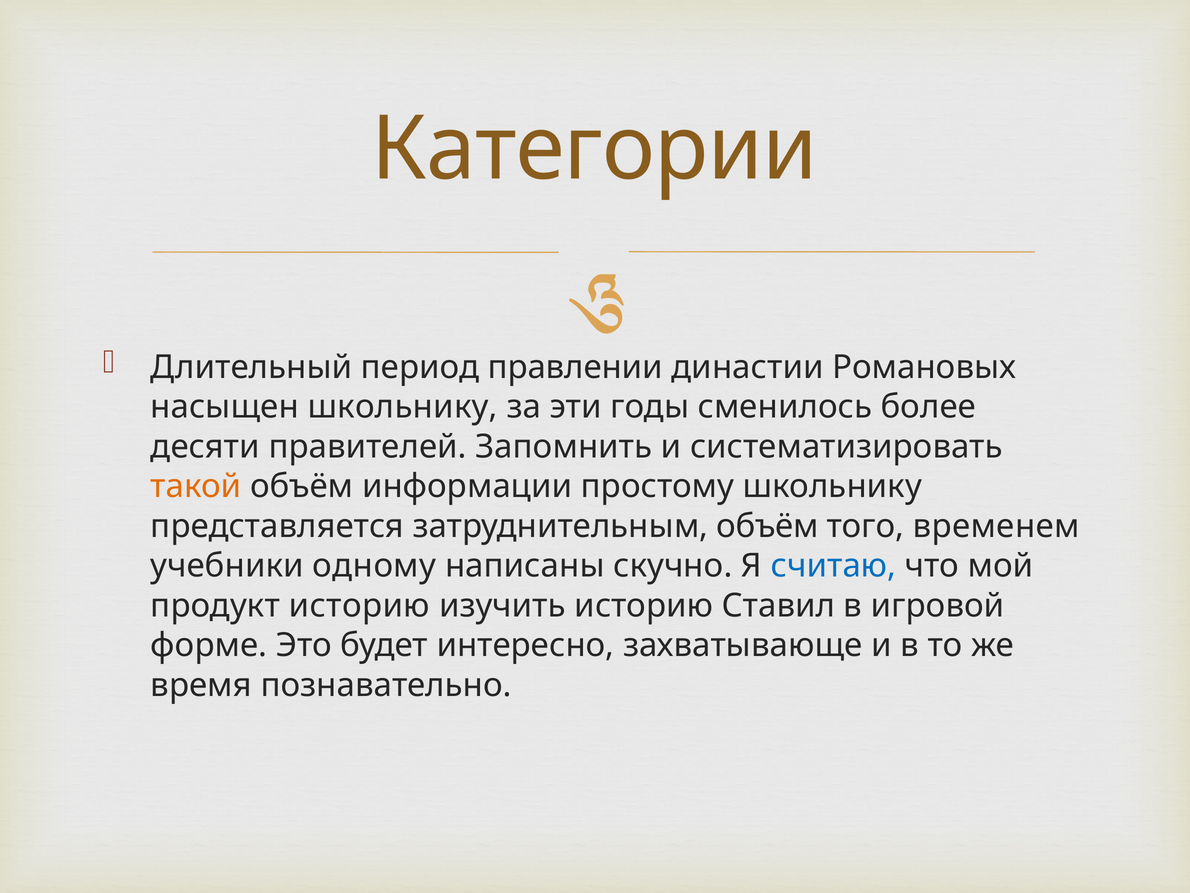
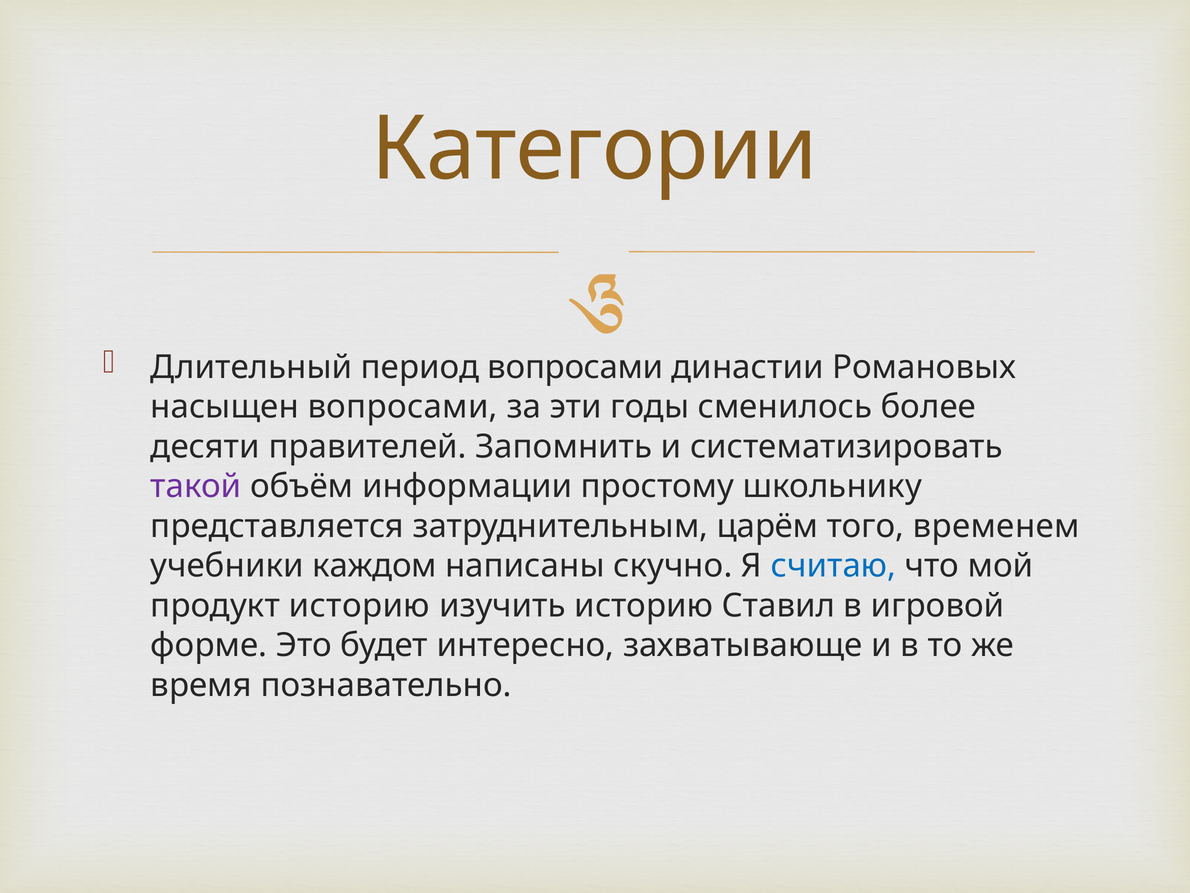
период правлении: правлении -> вопросами (575, 367)
насыщен школьнику: школьнику -> вопросами (403, 407)
такой colour: orange -> purple (196, 486)
затруднительным объём: объём -> царём (768, 526)
одному: одному -> каждом (375, 566)
